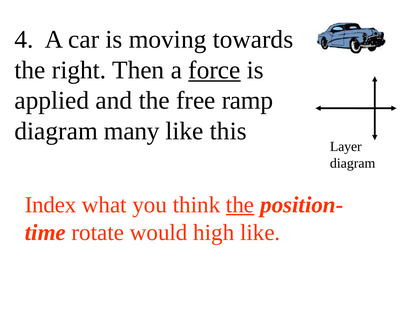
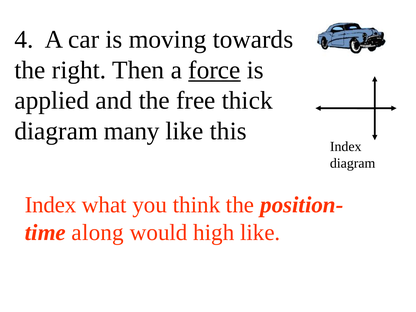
ramp: ramp -> thick (247, 101)
Layer: Layer -> Index (346, 147)
the underline: present -> none (240, 205)
rotate: rotate -> along (98, 232)
